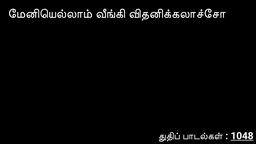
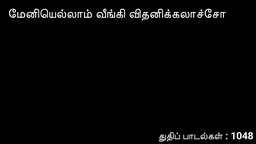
1048 underline: present -> none (242, 136)
